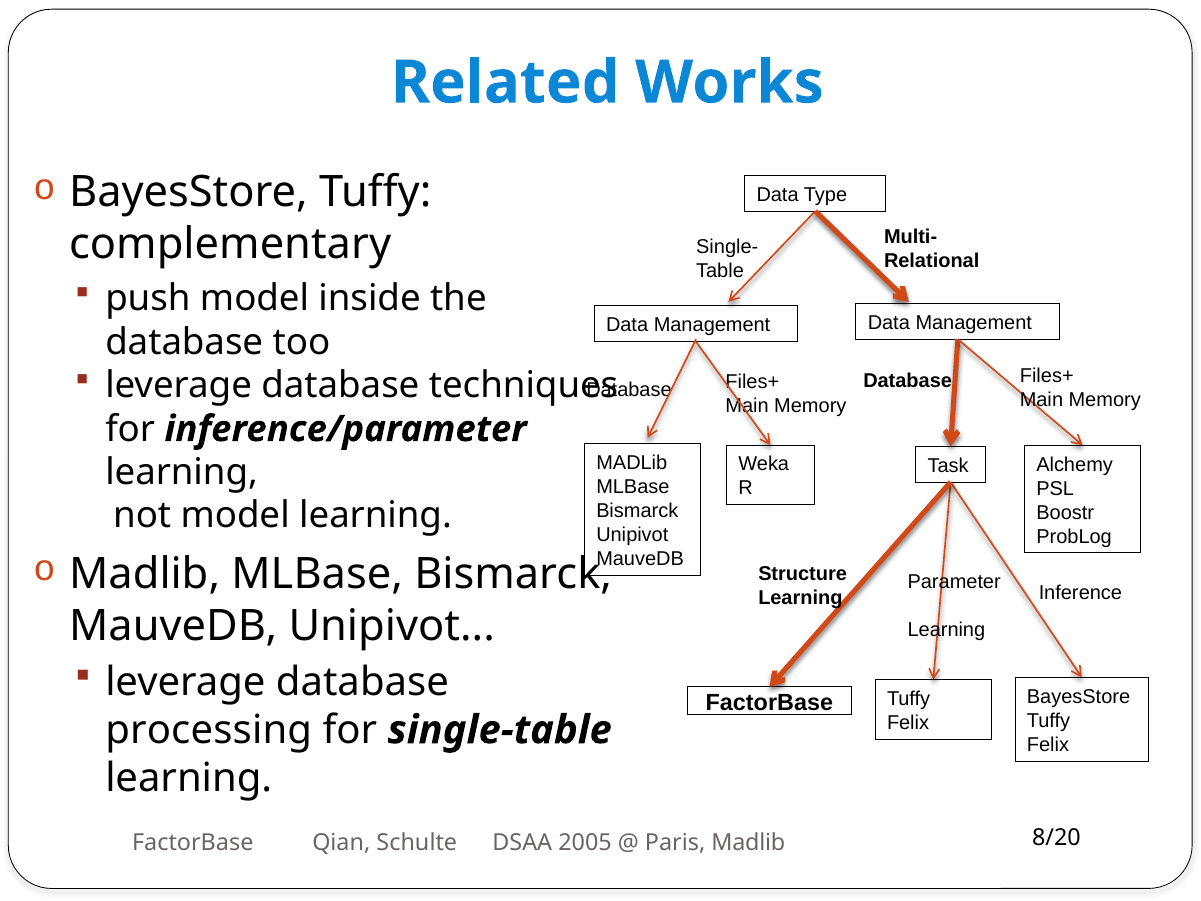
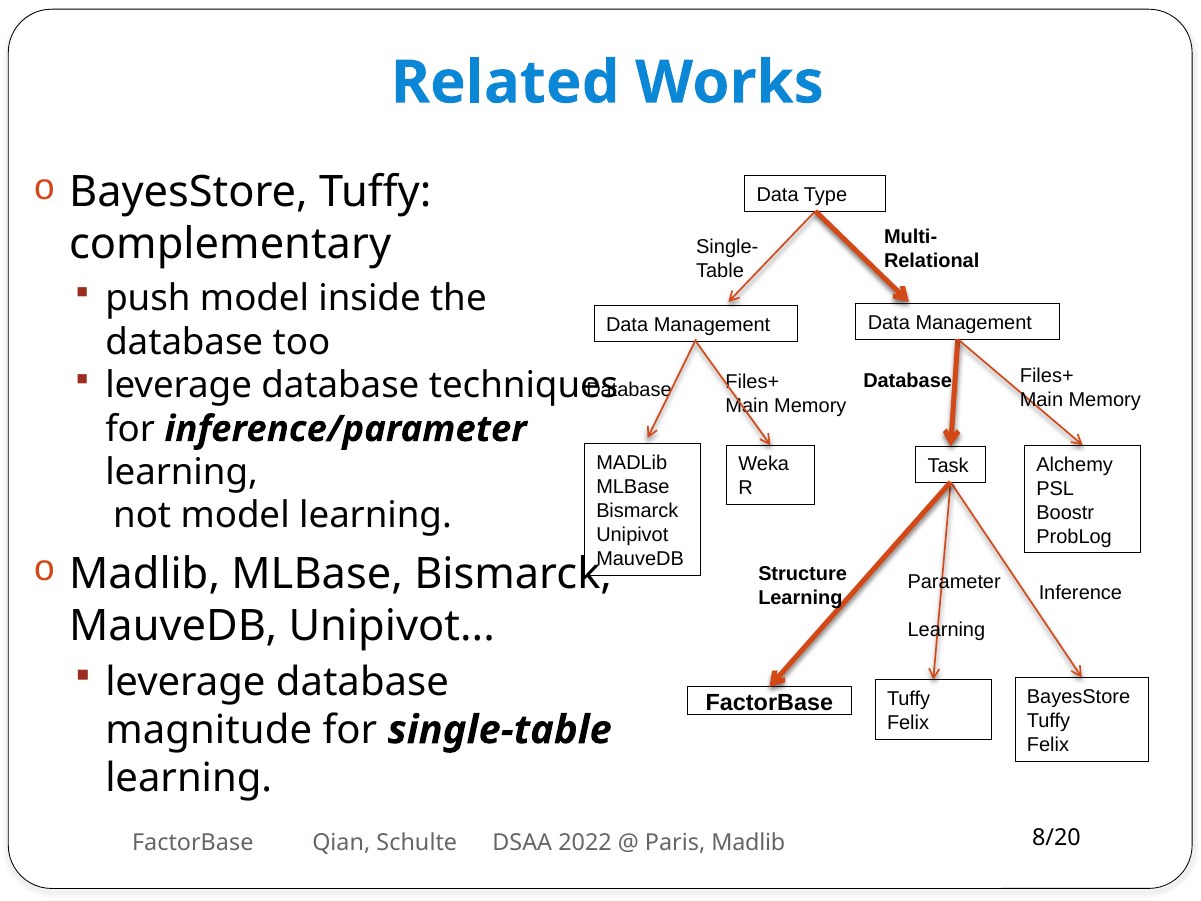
processing: processing -> magnitude (209, 730)
2005: 2005 -> 2022 (585, 842)
